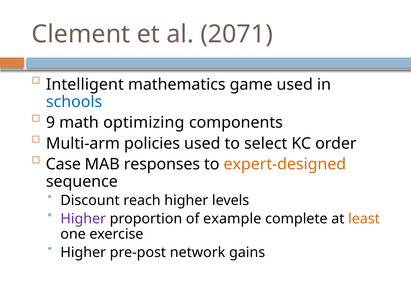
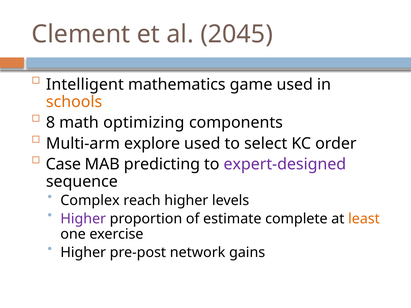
2071: 2071 -> 2045 (237, 34)
schools colour: blue -> orange (74, 102)
9: 9 -> 8 (51, 123)
policies: policies -> explore (152, 144)
responses: responses -> predicting (162, 164)
expert-designed colour: orange -> purple (285, 164)
Discount: Discount -> Complex (90, 201)
example: example -> estimate (232, 219)
